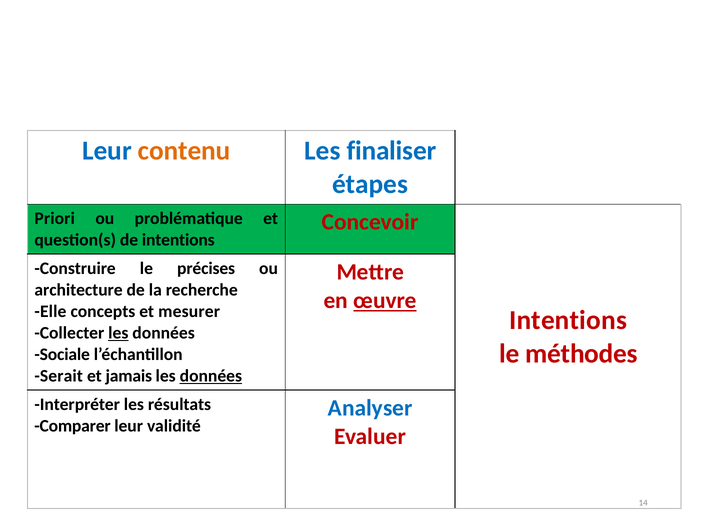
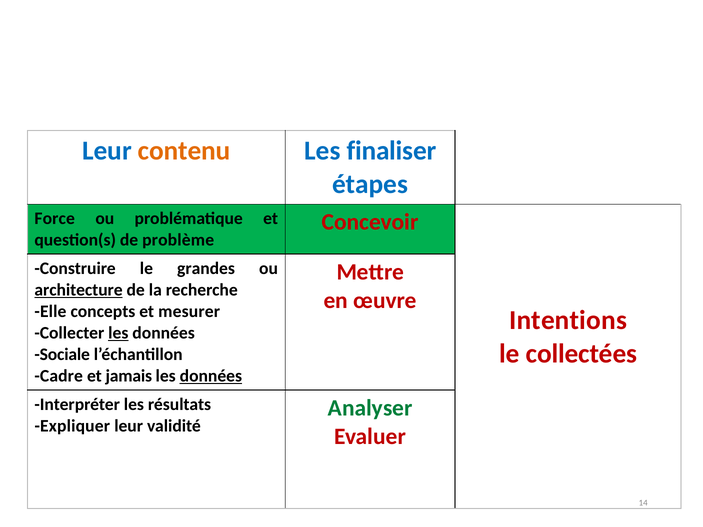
Priori: Priori -> Force (55, 219)
de intentions: intentions -> problème (178, 240)
précises: précises -> grandes (206, 269)
architecture underline: none -> present (79, 290)
œuvre underline: present -> none (385, 301)
méthodes: méthodes -> collectées (581, 354)
Serait: Serait -> Cadre (59, 376)
Analyser colour: blue -> green (370, 408)
Comparer: Comparer -> Expliquer (72, 426)
